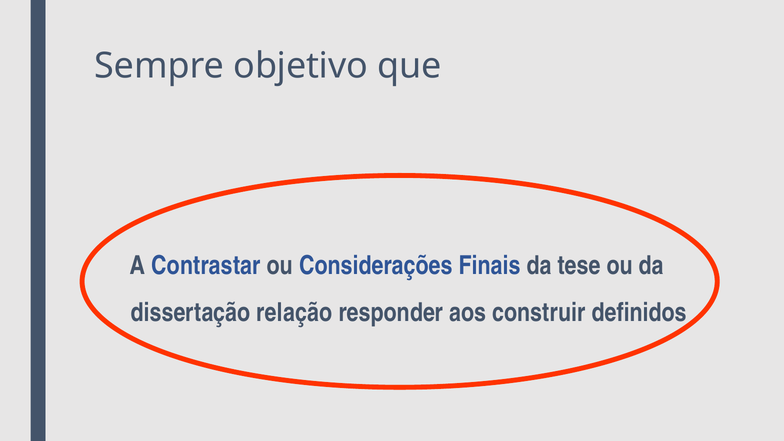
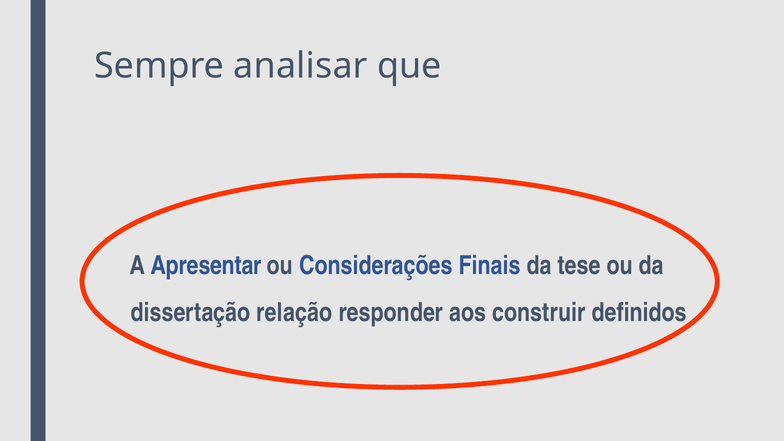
objetivo: objetivo -> analisar (301, 66)
Contrastar: Contrastar -> Apresentar (206, 266)
